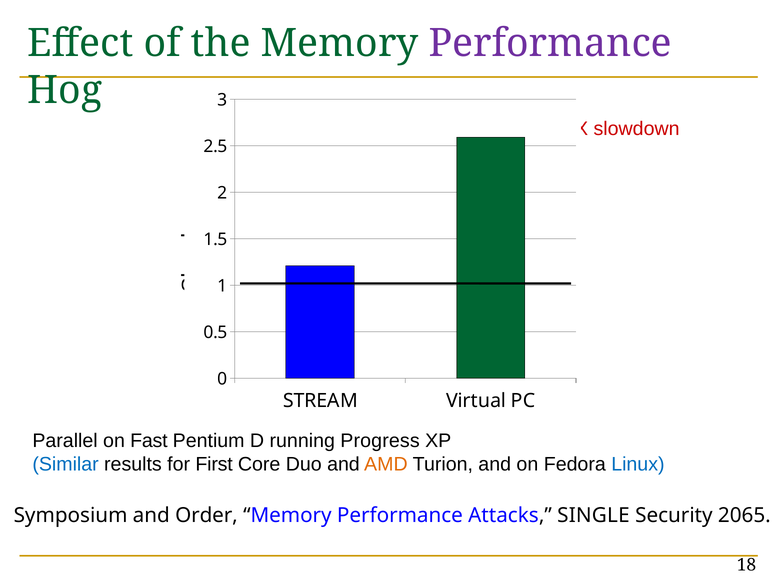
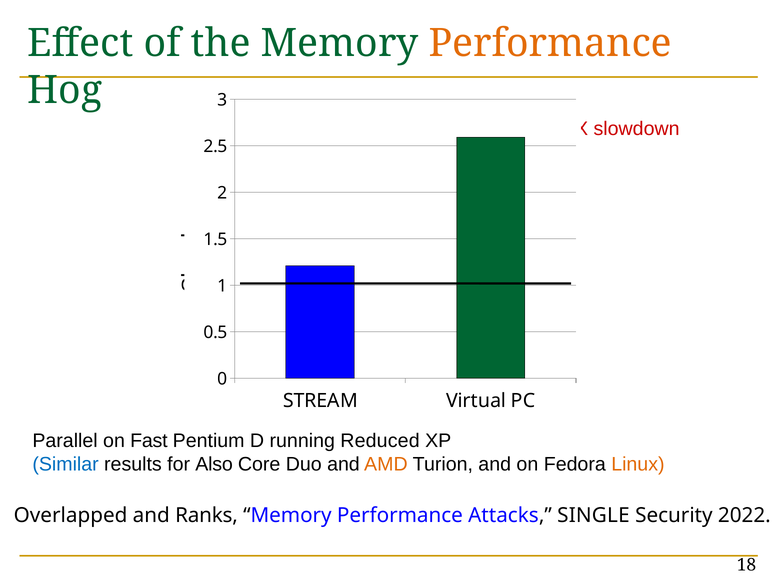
Performance colour: purple -> orange (550, 43)
Progress: Progress -> Reduced (380, 441)
First: First -> Also (214, 464)
Linux colour: blue -> orange (638, 464)
Symposium: Symposium -> Overlapped (71, 515)
Order: Order -> Ranks (207, 515)
2065: 2065 -> 2022 (744, 515)
